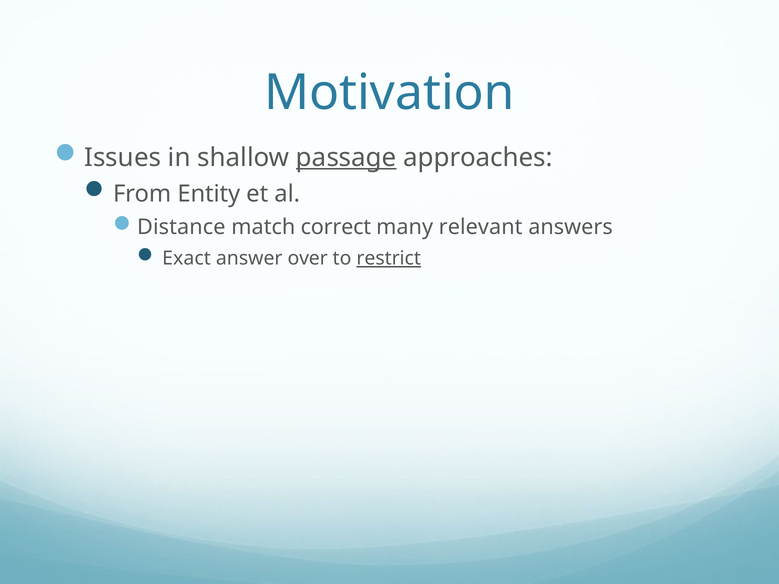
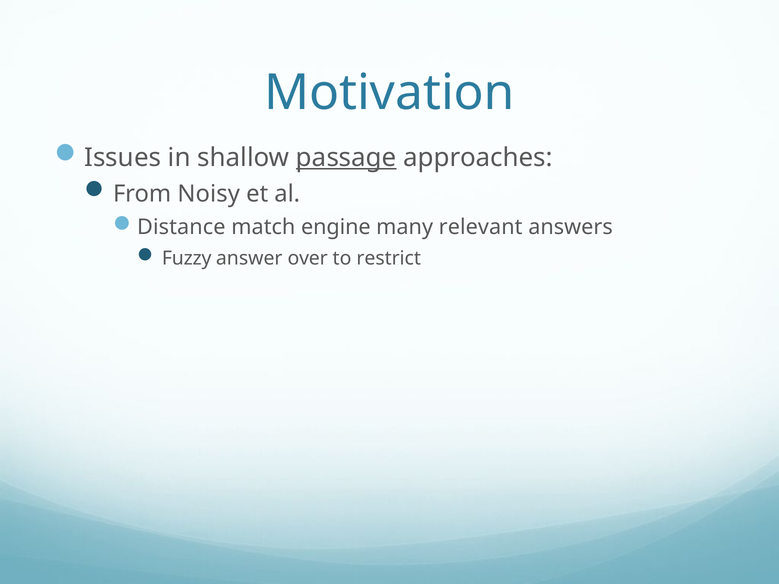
Entity: Entity -> Noisy (209, 194)
correct: correct -> engine (336, 227)
Exact: Exact -> Fuzzy (187, 258)
restrict underline: present -> none (389, 258)
